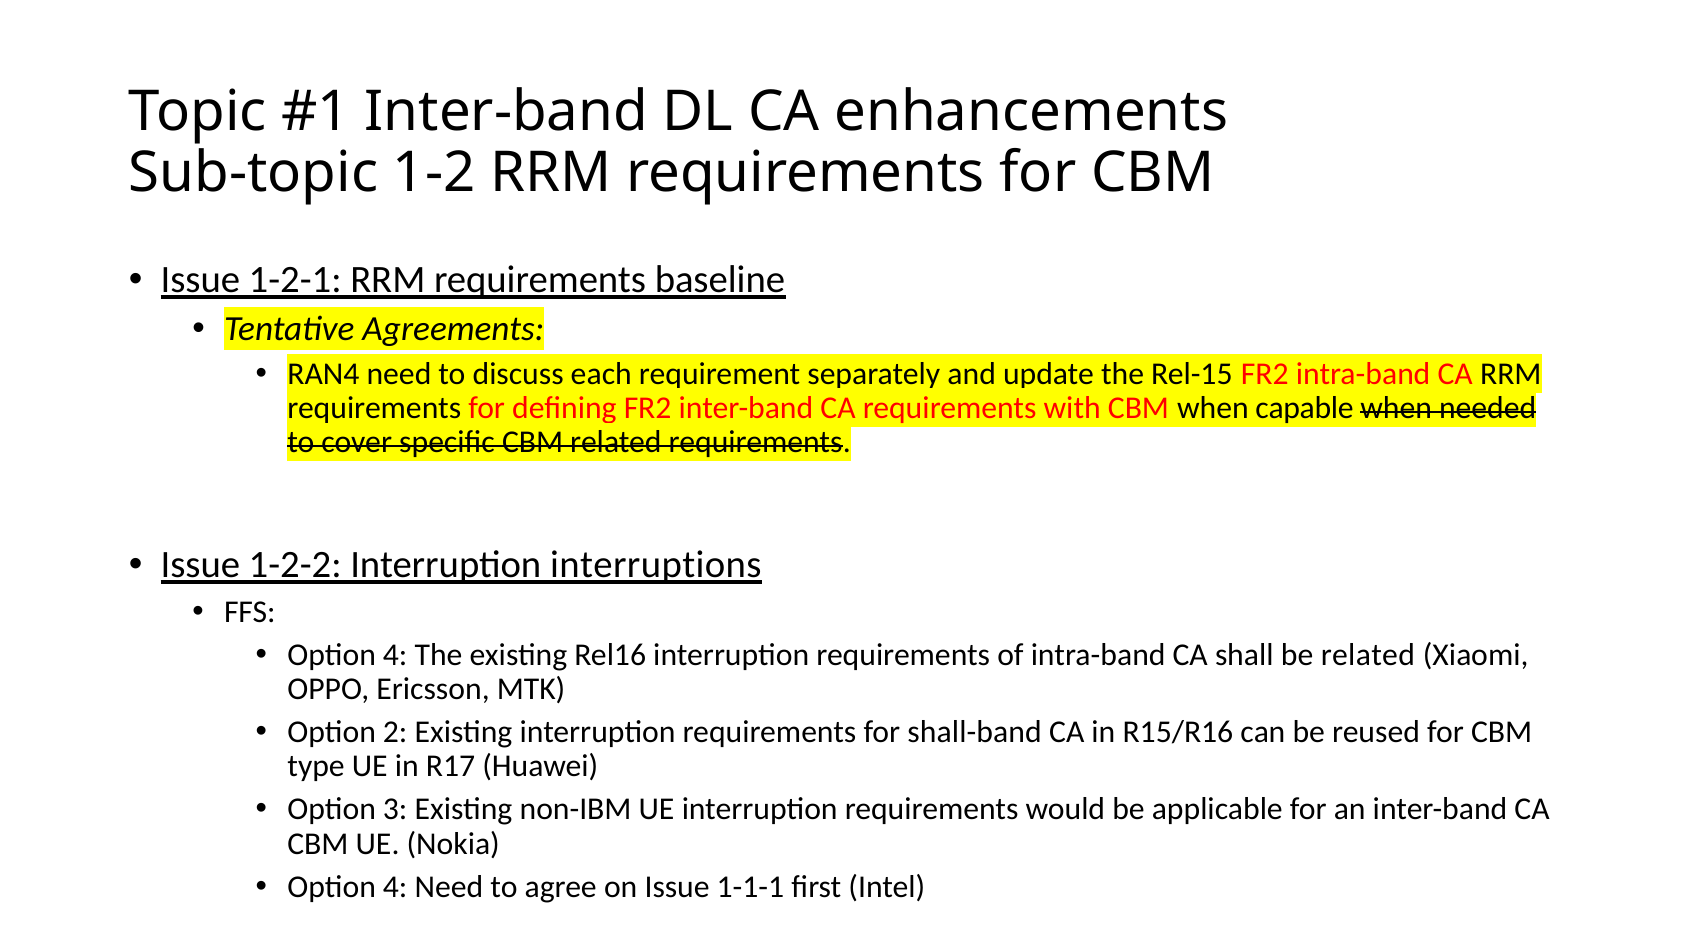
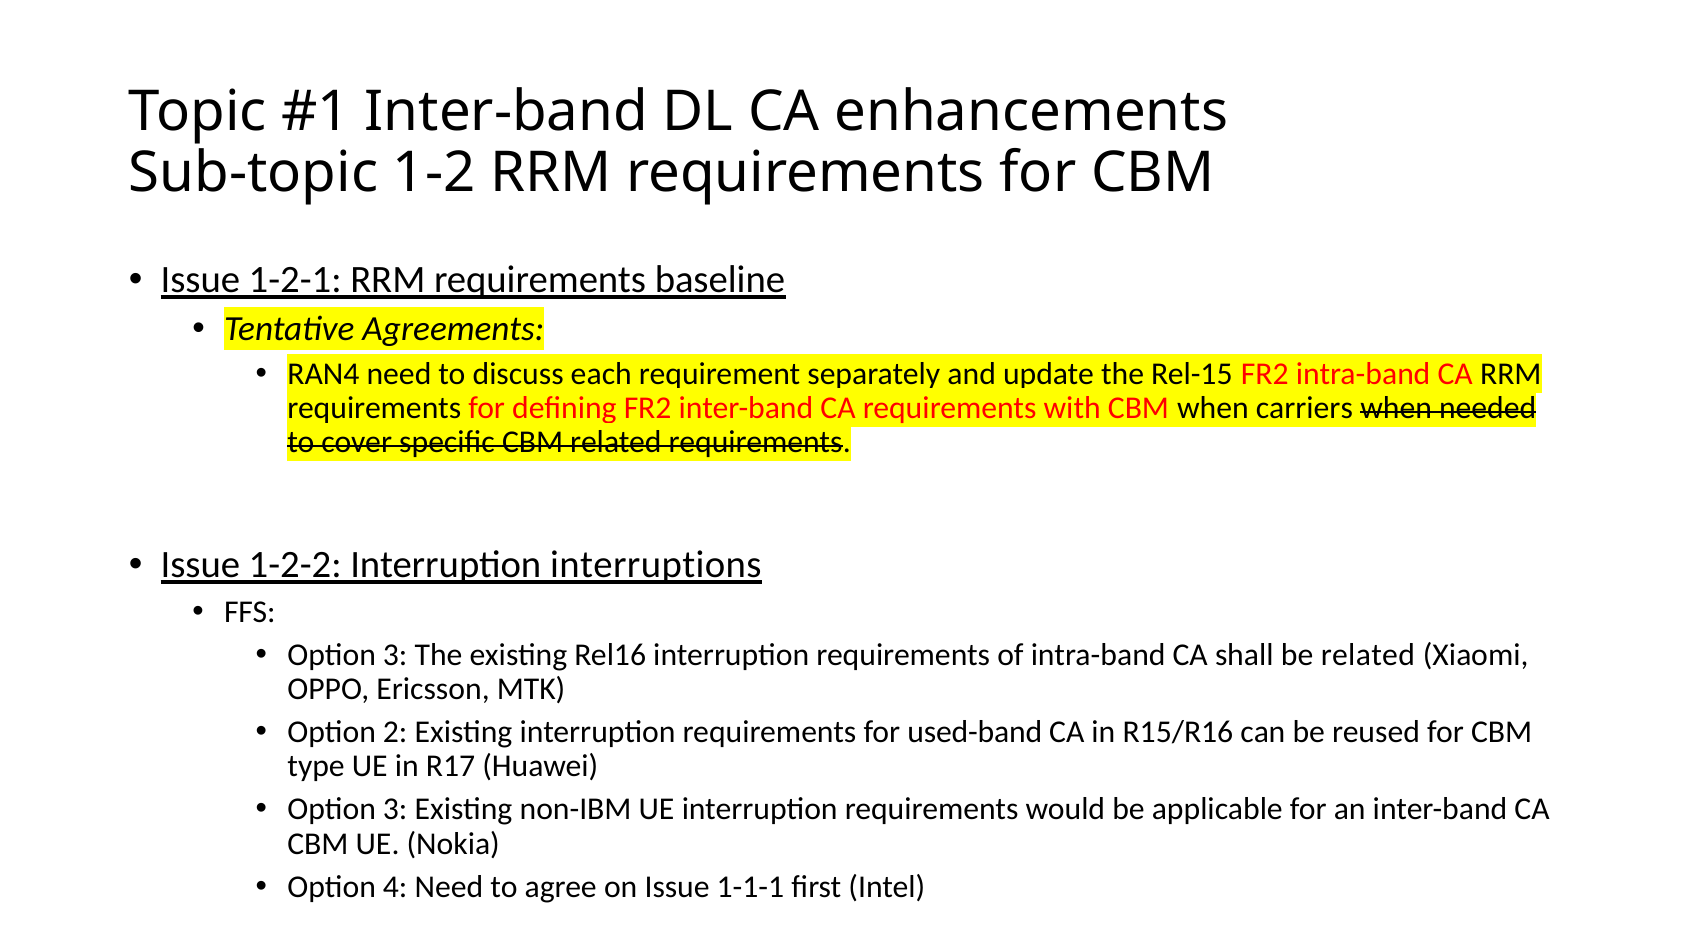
capable: capable -> carriers (1304, 408)
4: 4 -> 3 (395, 655)
shall-band: shall-band -> used-band (975, 732)
